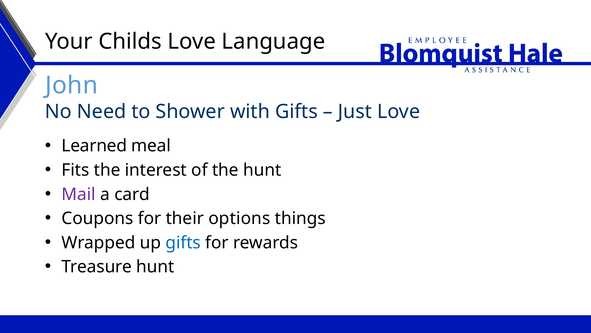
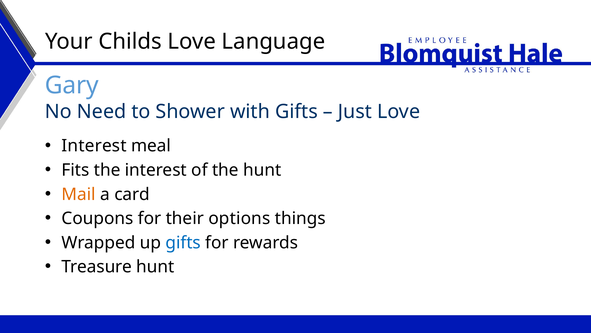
John: John -> Gary (72, 85)
Learned: Learned -> Interest (94, 146)
Mail colour: purple -> orange (79, 194)
